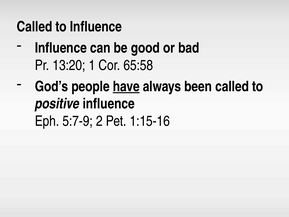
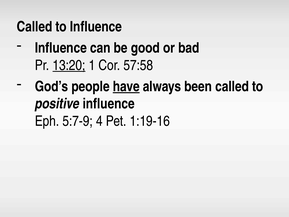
13:20 underline: none -> present (69, 65)
65:58: 65:58 -> 57:58 (138, 65)
2: 2 -> 4 (99, 121)
1:15-16: 1:15-16 -> 1:19-16 (150, 121)
